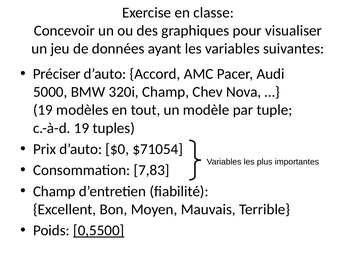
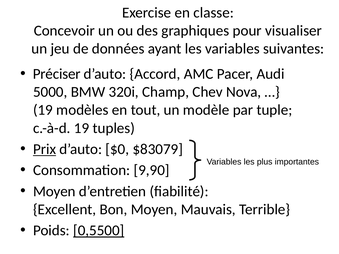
Prix underline: none -> present (45, 149)
$71054: $71054 -> $83079 (158, 149)
7,83: 7,83 -> 9,90 (152, 170)
Champ: Champ -> Moyen (54, 192)
